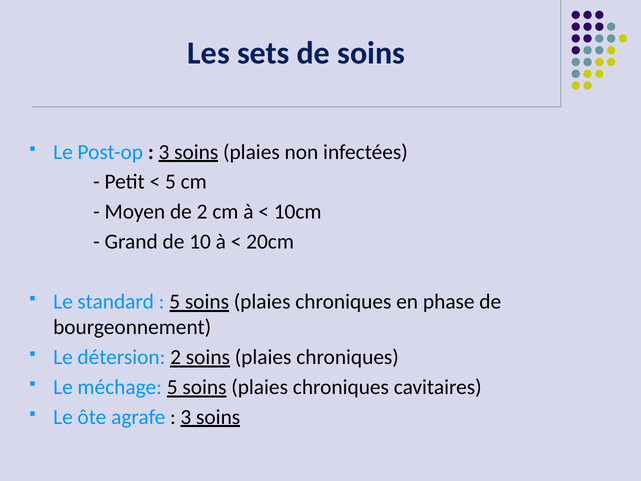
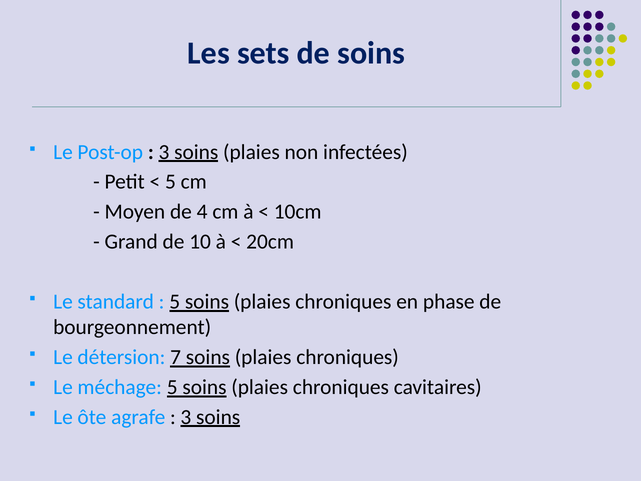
de 2: 2 -> 4 (202, 212)
détersion 2: 2 -> 7 (176, 357)
